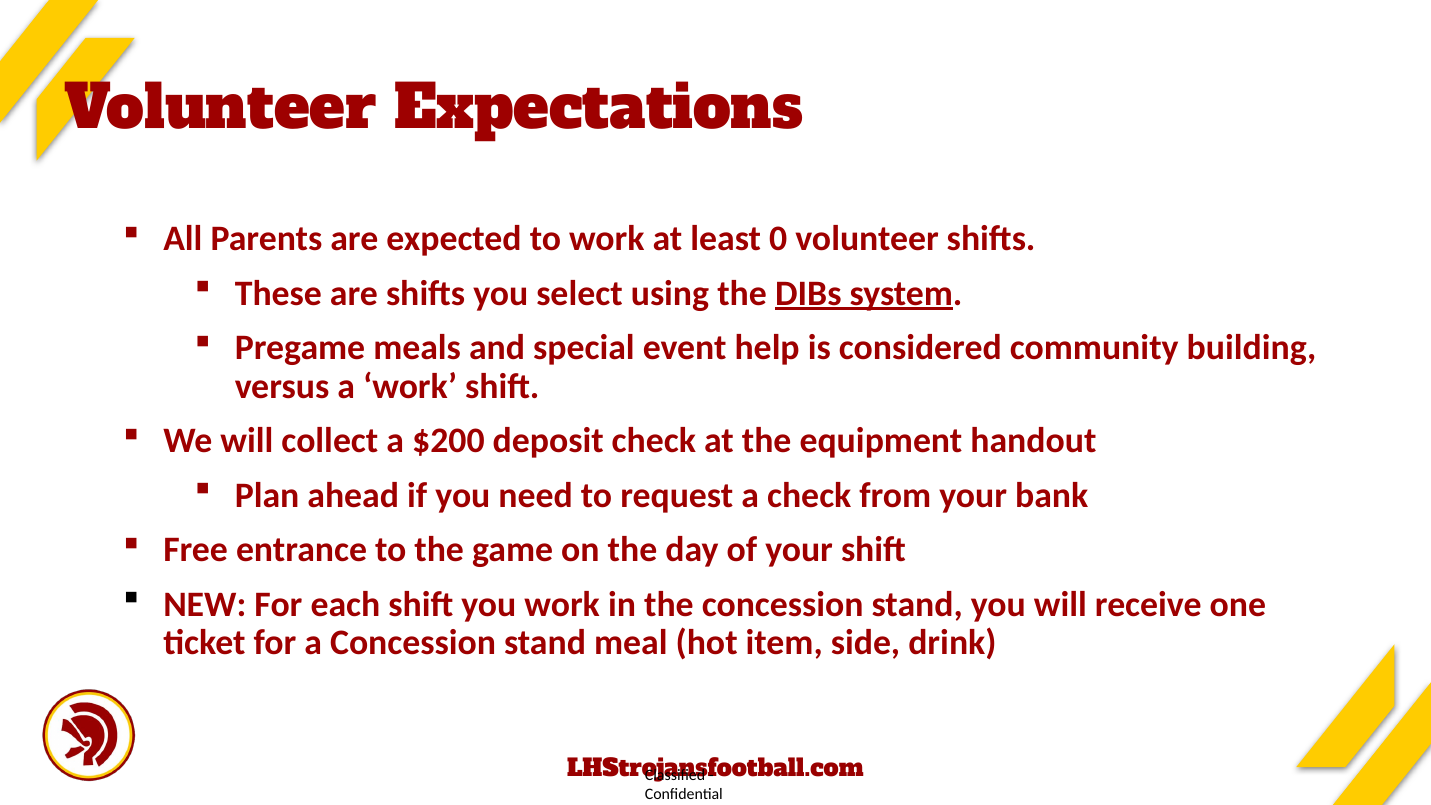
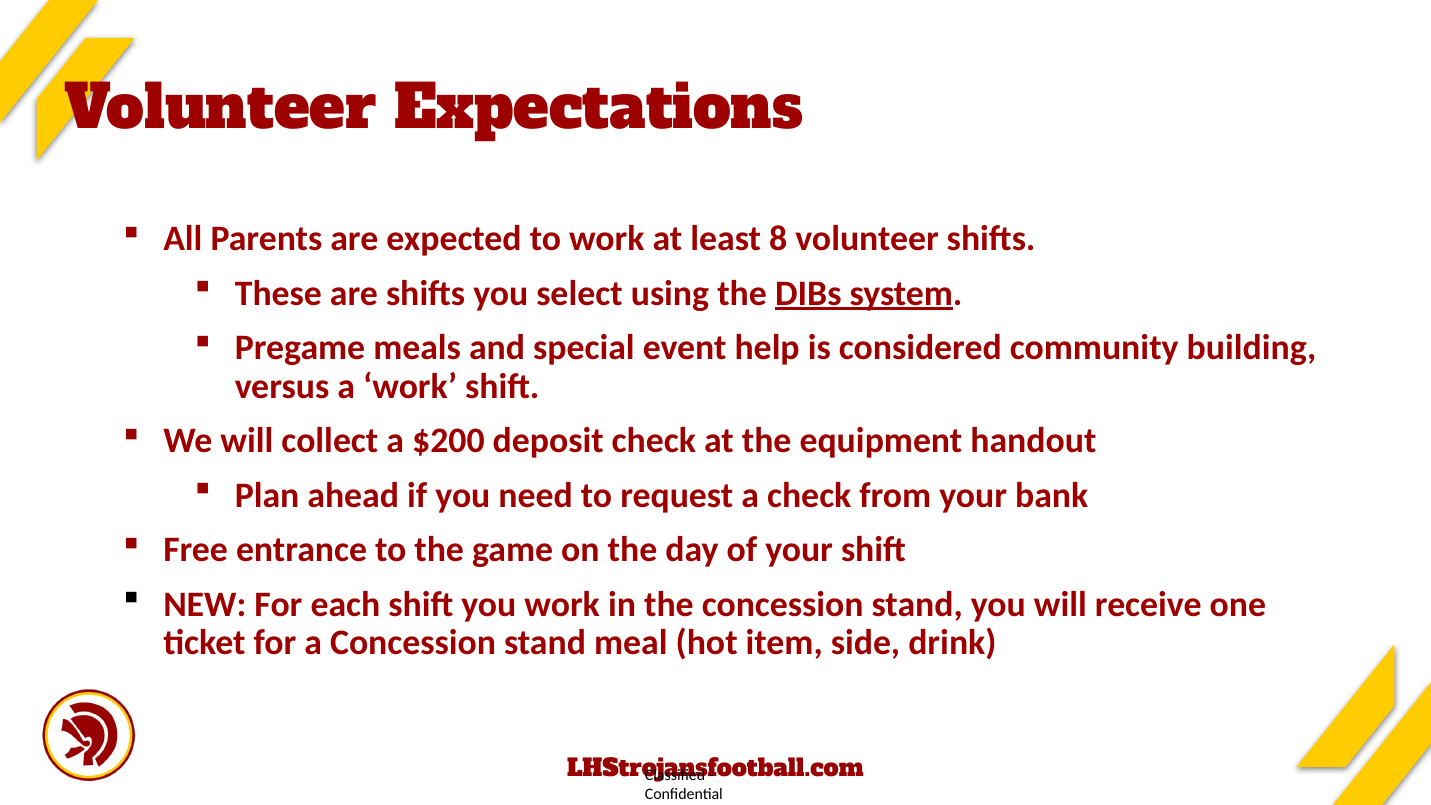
0: 0 -> 8 (778, 239)
